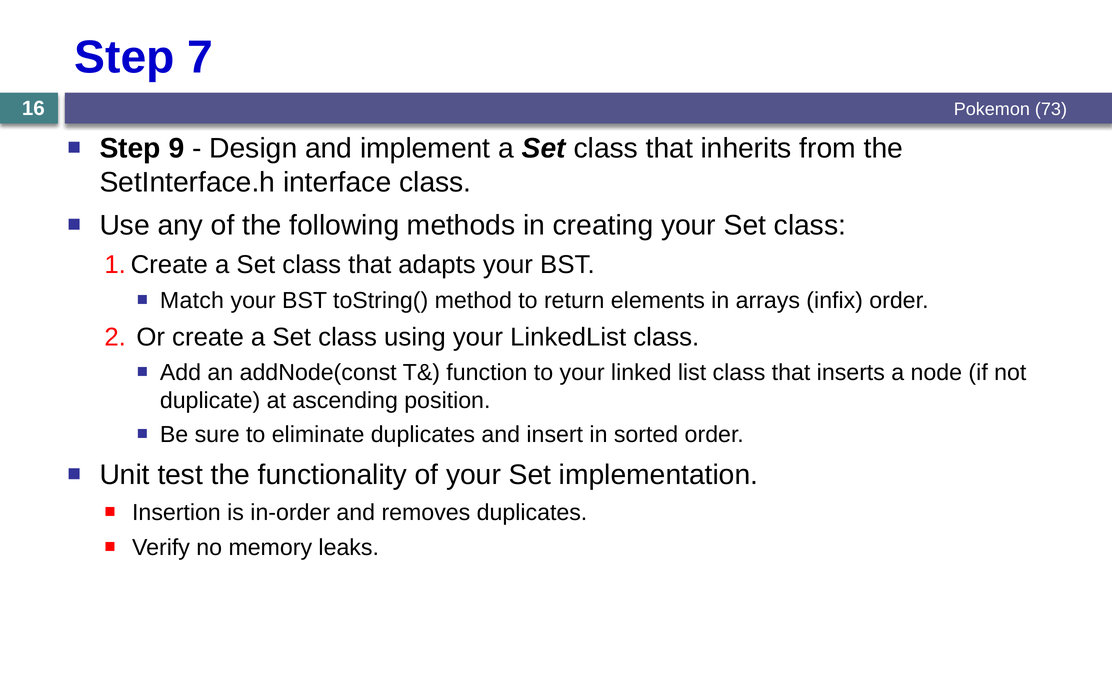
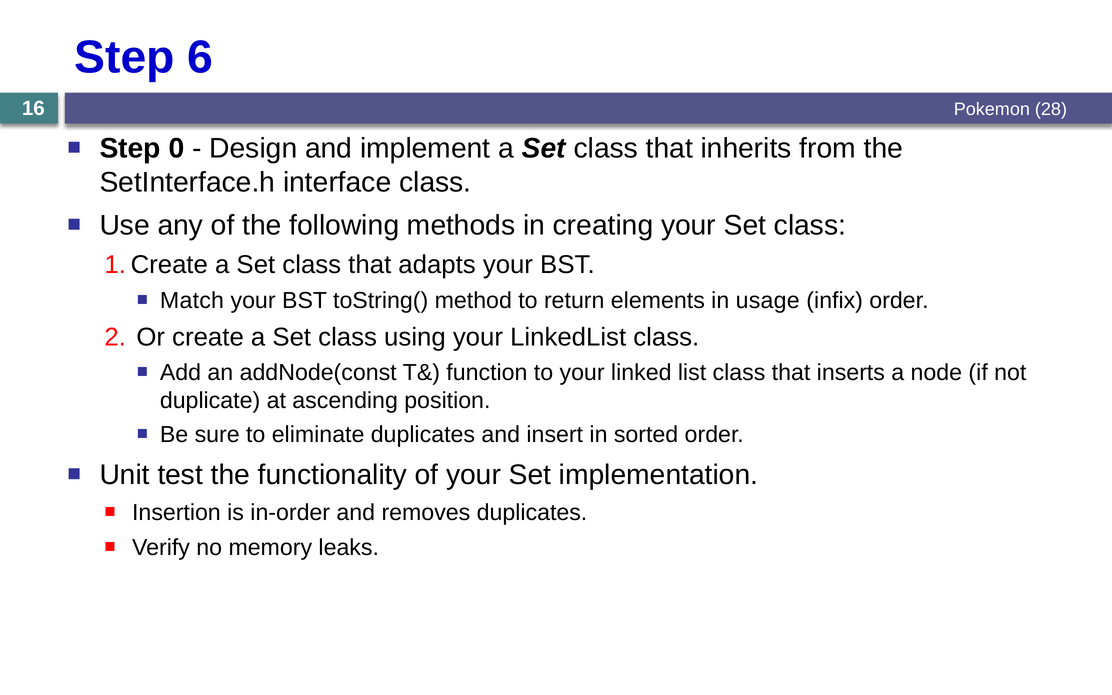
7: 7 -> 6 (200, 58)
73: 73 -> 28 (1051, 109)
9: 9 -> 0 (176, 149)
arrays: arrays -> usage (768, 300)
